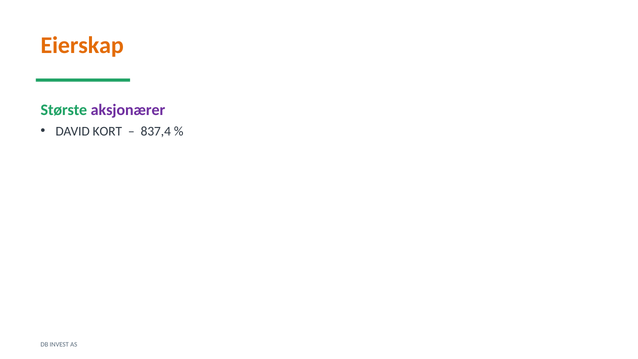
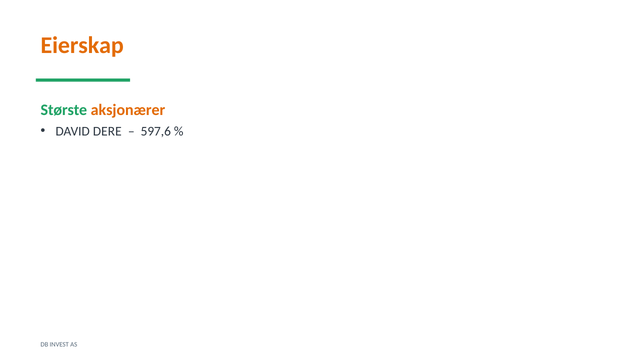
aksjonærer colour: purple -> orange (128, 110)
KORT: KORT -> DERE (107, 131)
837,4: 837,4 -> 597,6 (156, 131)
